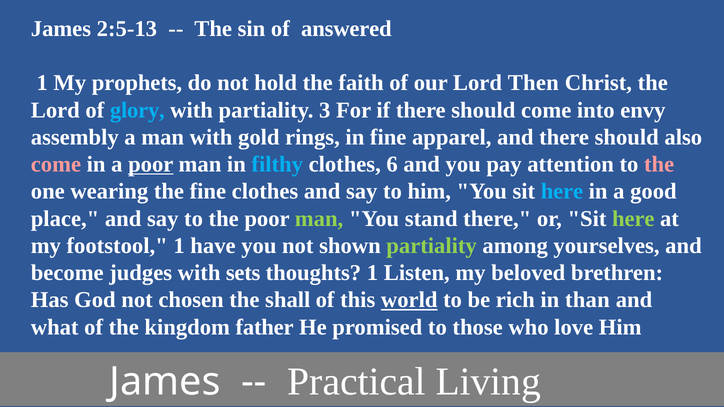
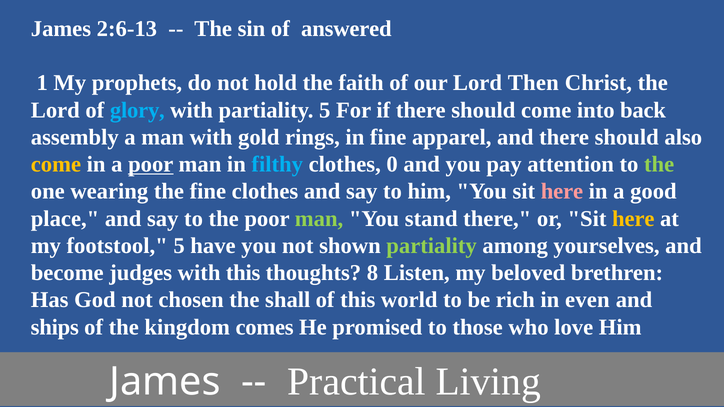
2:5-13: 2:5-13 -> 2:6-13 (127, 29)
partiality 3: 3 -> 5 (325, 110)
envy: envy -> back (643, 110)
come colour: pink -> yellow (56, 164)
6: 6 -> 0 (392, 164)
the colour: pink -> light green (659, 164)
here colour: light blue -> pink (562, 192)
here colour: light green -> yellow (633, 219)
footstool 1: 1 -> 5 (179, 246)
with sets: sets -> this (243, 273)
thoughts 1: 1 -> 8 (372, 273)
world underline: present -> none (409, 300)
than: than -> even (587, 300)
what: what -> ships (55, 327)
father: father -> comes (265, 327)
